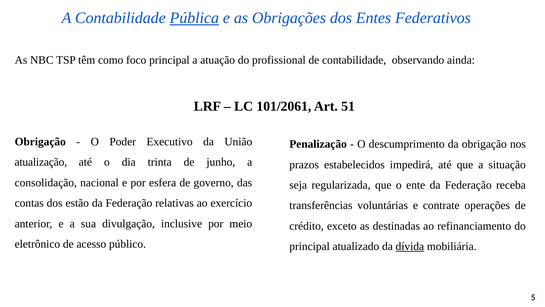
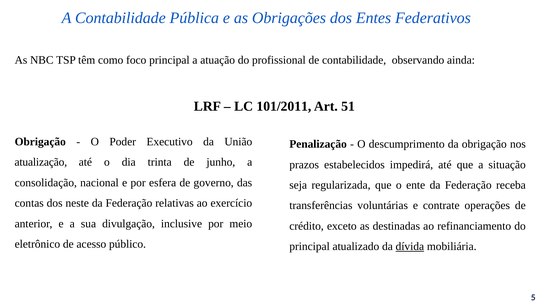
Pública underline: present -> none (194, 18)
101/2061: 101/2061 -> 101/2011 (284, 106)
estão: estão -> neste (77, 203)
